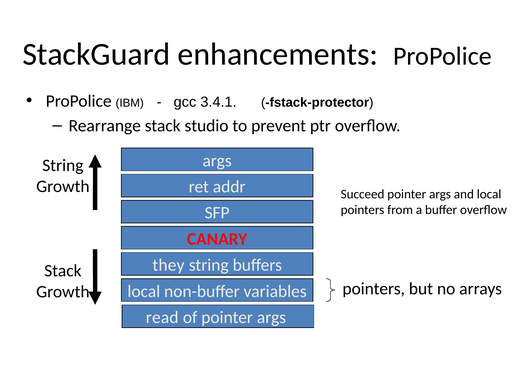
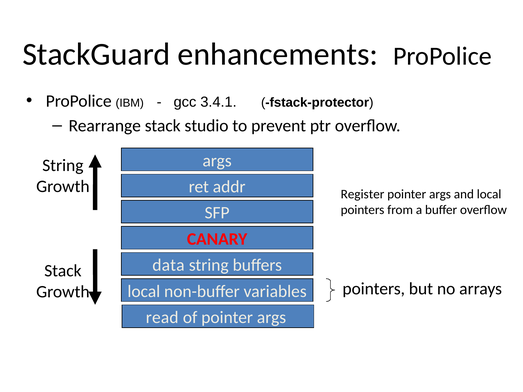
Succeed: Succeed -> Register (363, 194)
they: they -> data (168, 265)
